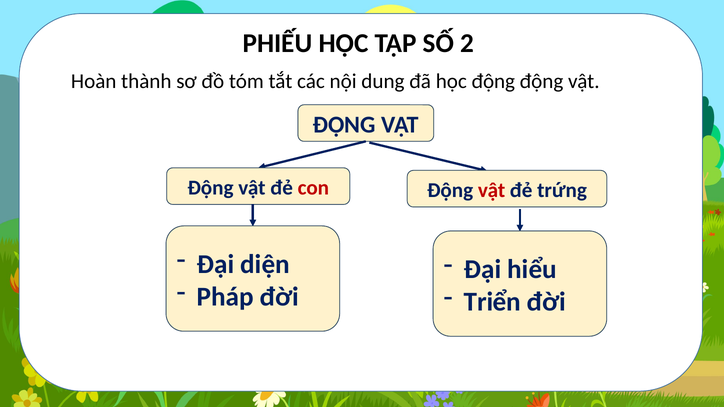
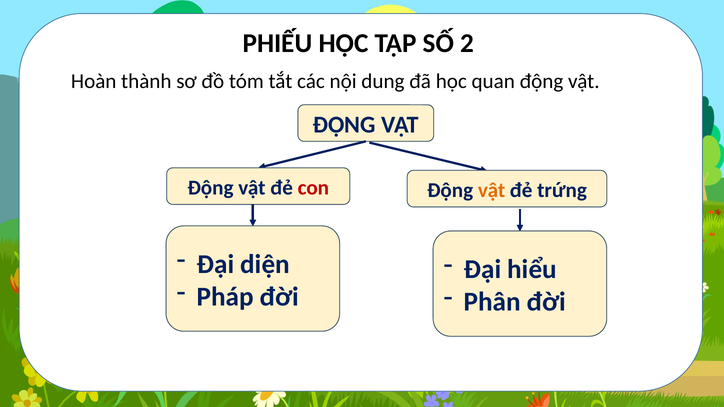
học động: động -> quan (493, 81)
vật colour: red -> orange (492, 190)
Triển: Triển -> Phân (492, 302)
